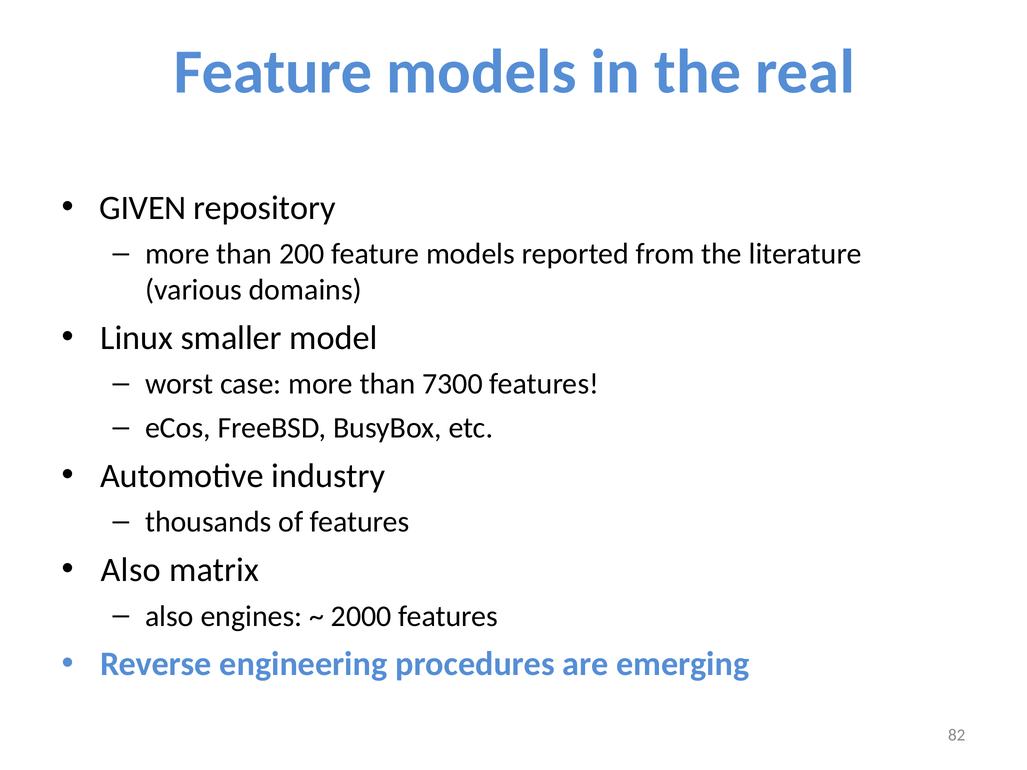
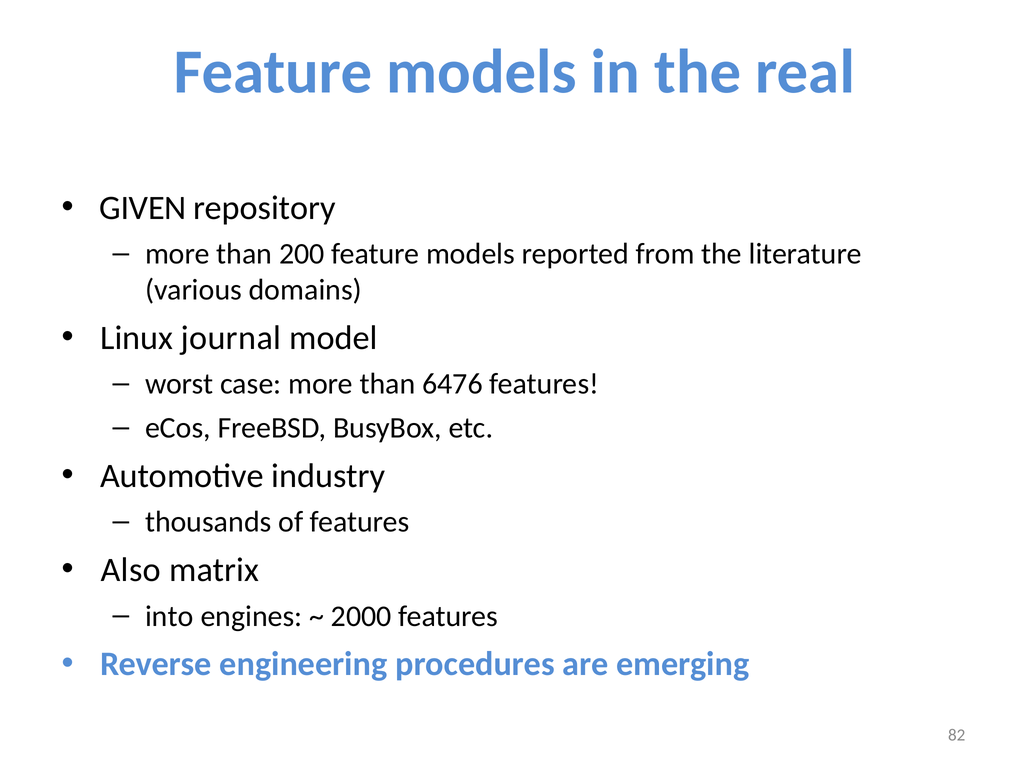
smaller: smaller -> journal (231, 338)
7300: 7300 -> 6476 (452, 384)
also: also -> into (169, 616)
